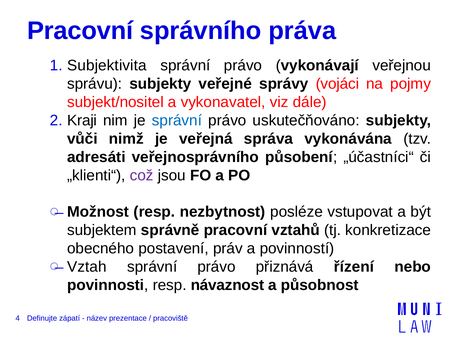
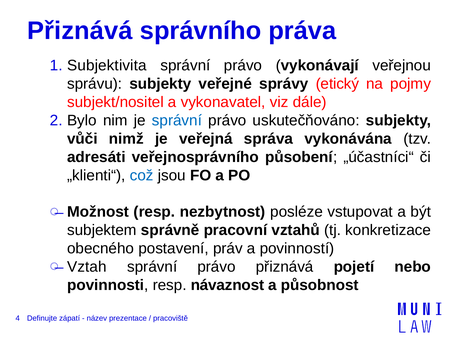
Pracovní: Pracovní -> Přiznává (80, 31)
vojáci: vojáci -> etický (337, 84)
Kraji: Kraji -> Bylo (82, 121)
což colour: purple -> blue (142, 176)
řízení: řízení -> pojetí (354, 267)
